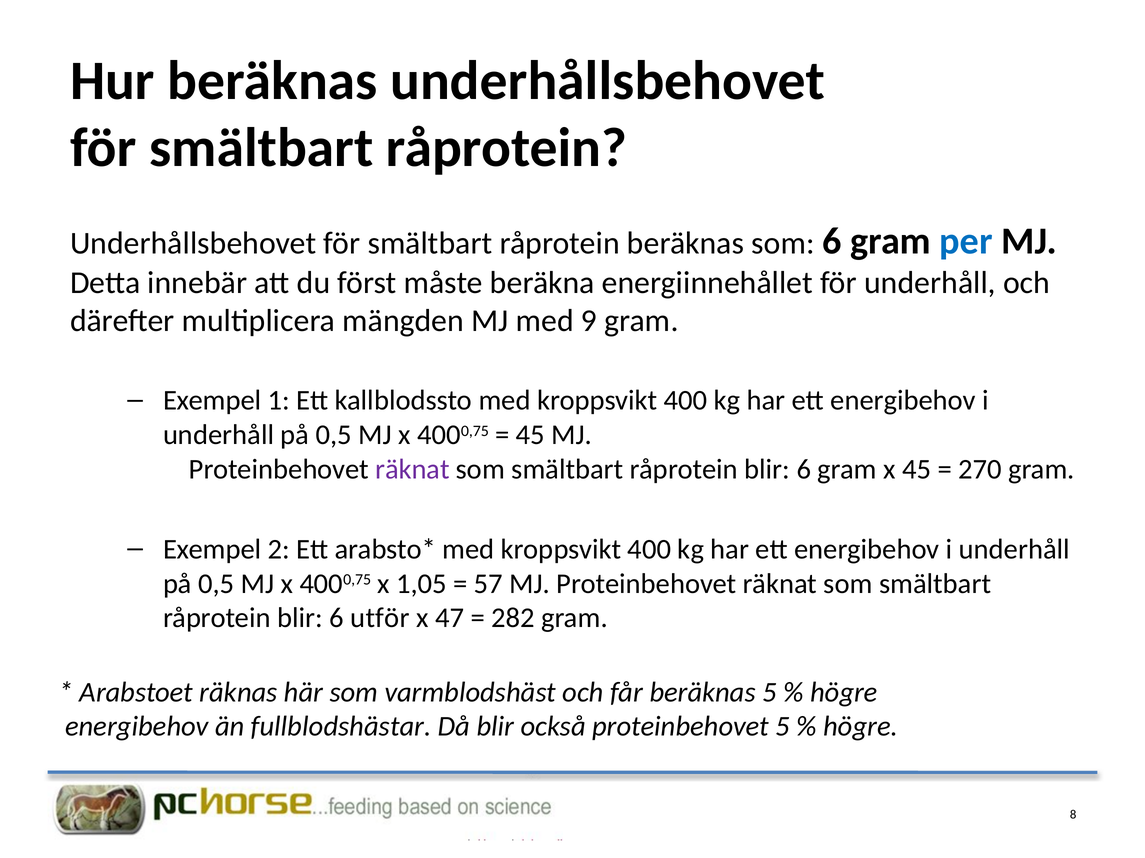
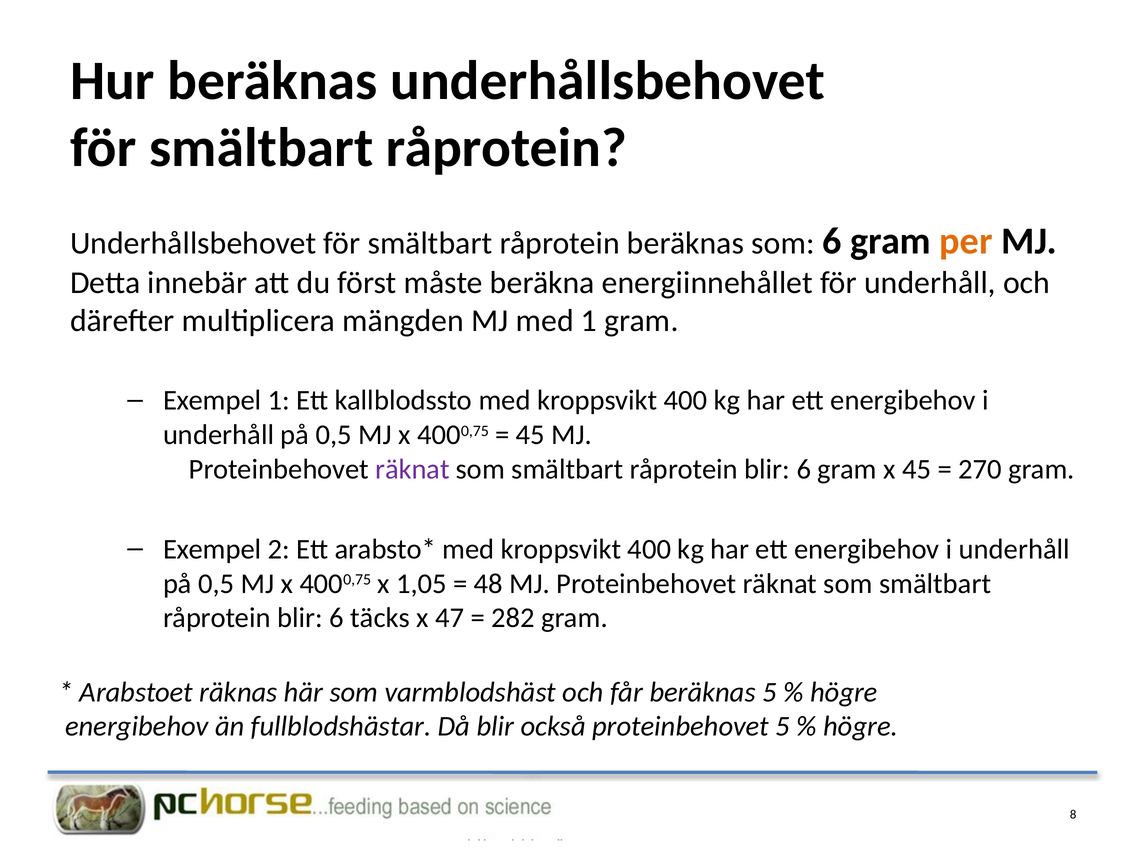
per colour: blue -> orange (966, 241)
med 9: 9 -> 1 (589, 321)
57: 57 -> 48 (488, 584)
utför: utför -> täcks (380, 618)
